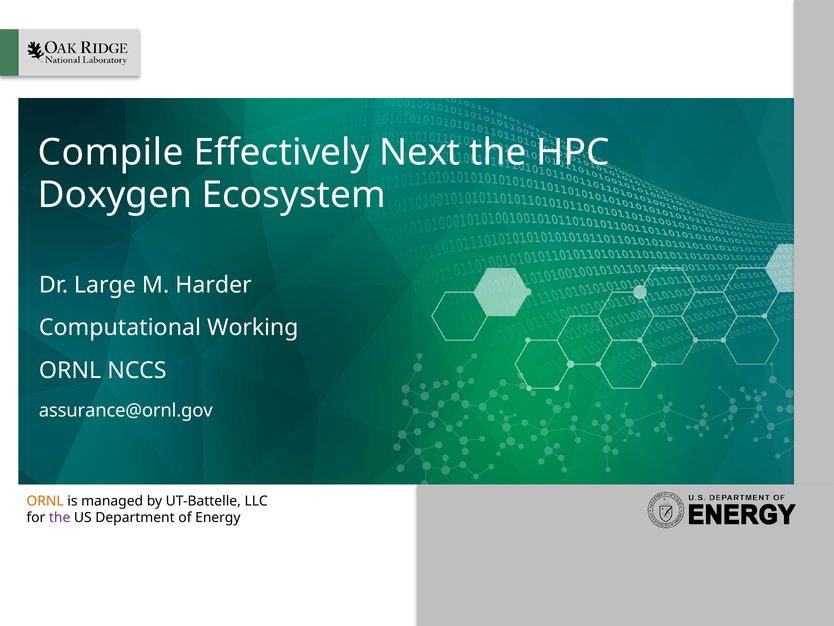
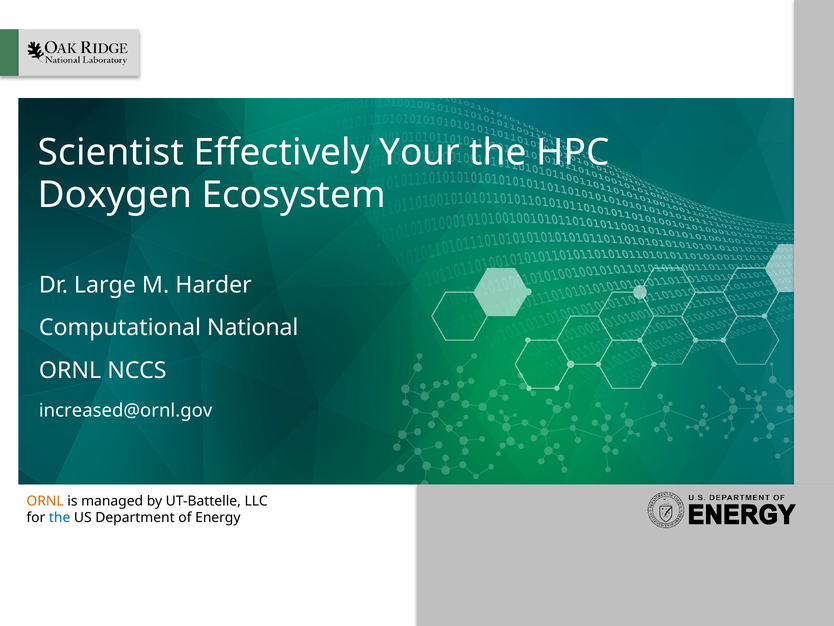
Compile: Compile -> Scientist (111, 152)
Next: Next -> Your (420, 152)
Working: Working -> National (253, 327)
assurance@ornl.gov: assurance@ornl.gov -> increased@ornl.gov (126, 410)
the colour: purple -> blue (60, 517)
